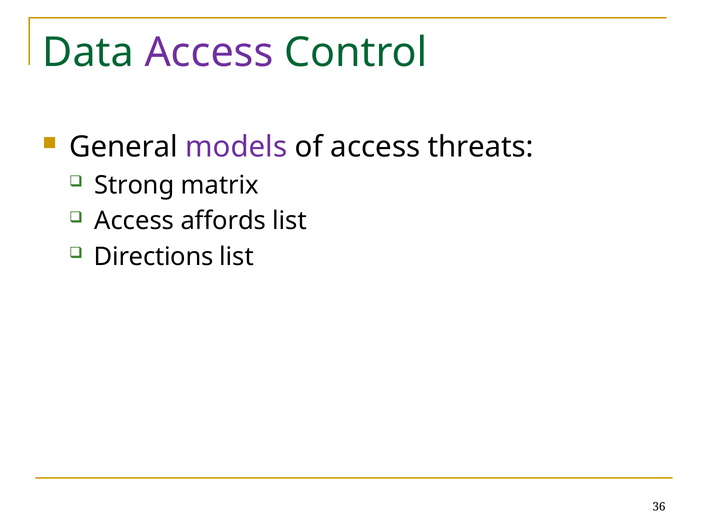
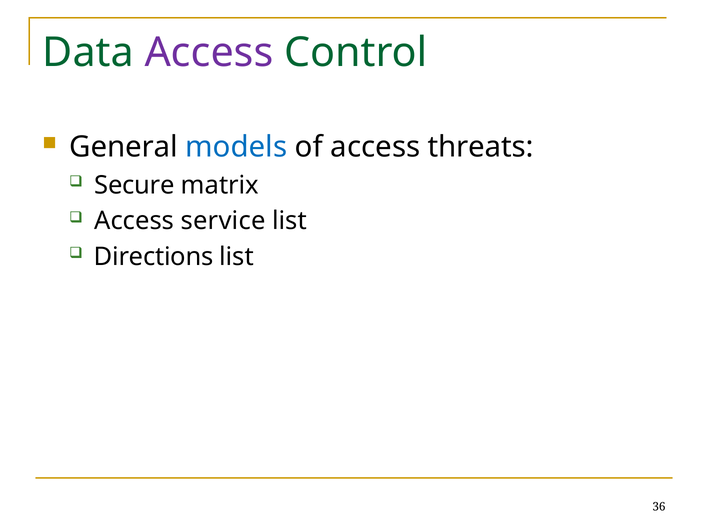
models colour: purple -> blue (236, 147)
Strong: Strong -> Secure (134, 185)
affords: affords -> service (223, 221)
